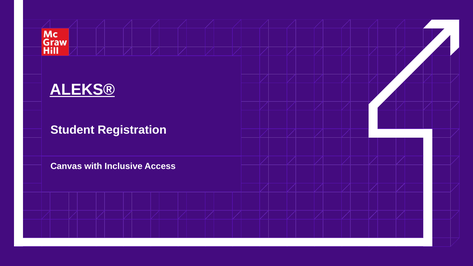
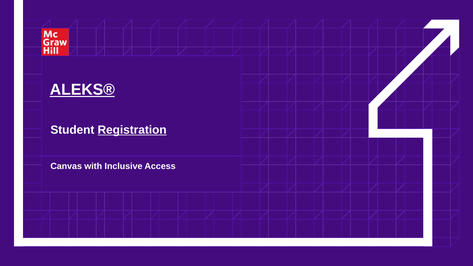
Registration underline: none -> present (132, 130)
